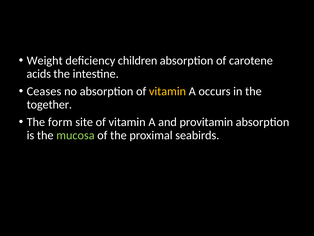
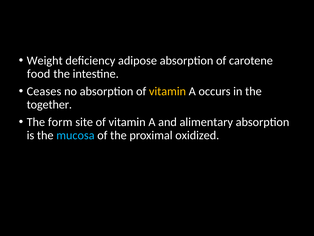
children: children -> adipose (137, 60)
acids: acids -> food (39, 74)
provitamin: provitamin -> alimentary (206, 122)
mucosa colour: light green -> light blue (75, 135)
seabirds: seabirds -> oxidized (197, 135)
